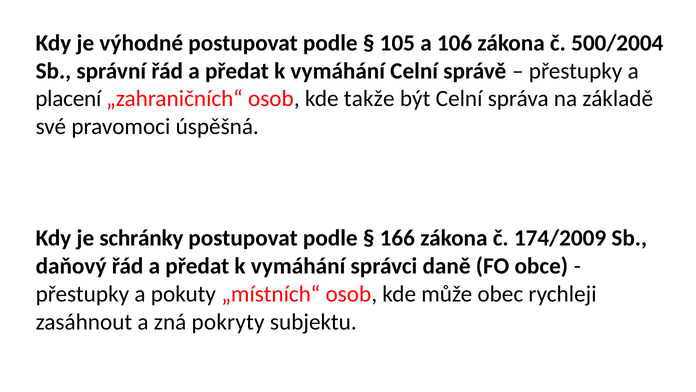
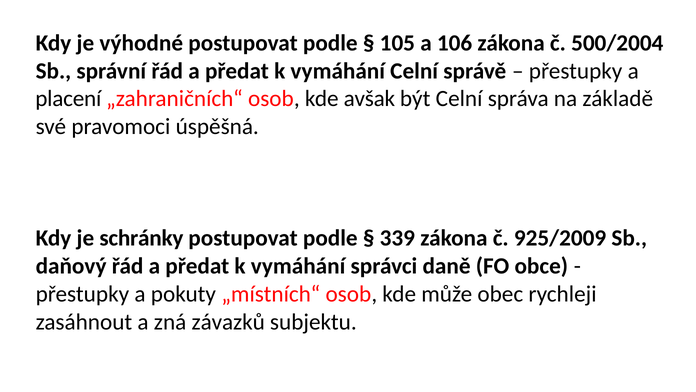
takže: takže -> avšak (369, 99)
166: 166 -> 339 (397, 238)
174/2009: 174/2009 -> 925/2009 (560, 238)
pokryty: pokryty -> závazků (228, 321)
